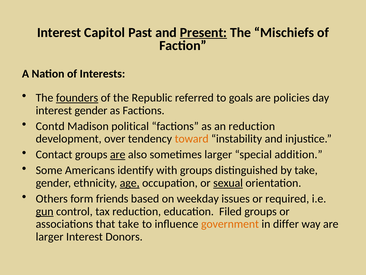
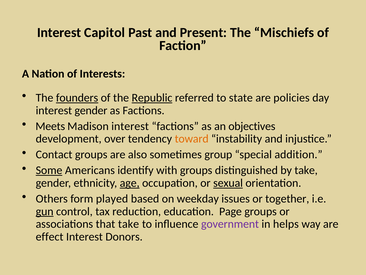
Present underline: present -> none (203, 32)
Republic underline: none -> present (152, 98)
goals: goals -> state (241, 98)
Contd: Contd -> Meets (50, 126)
Madison political: political -> interest (130, 126)
an reduction: reduction -> objectives (252, 126)
are underline: present -> none (118, 154)
sometimes larger: larger -> group (218, 154)
Some underline: none -> present (49, 170)
friends: friends -> played (112, 198)
required: required -> together (287, 198)
Filed: Filed -> Page (230, 211)
government colour: orange -> purple (230, 224)
differ: differ -> helps (286, 224)
larger: larger -> effect (50, 236)
